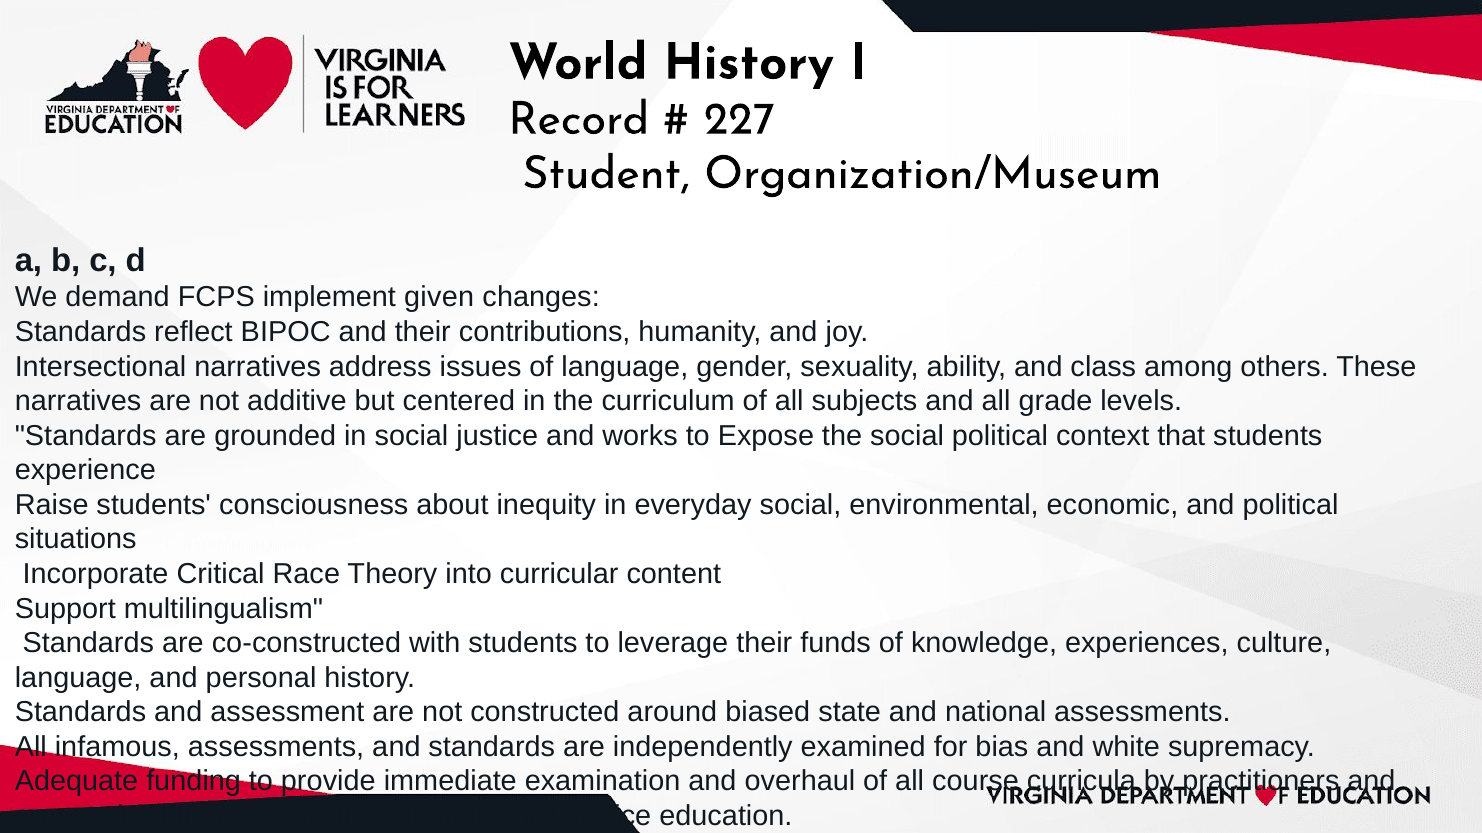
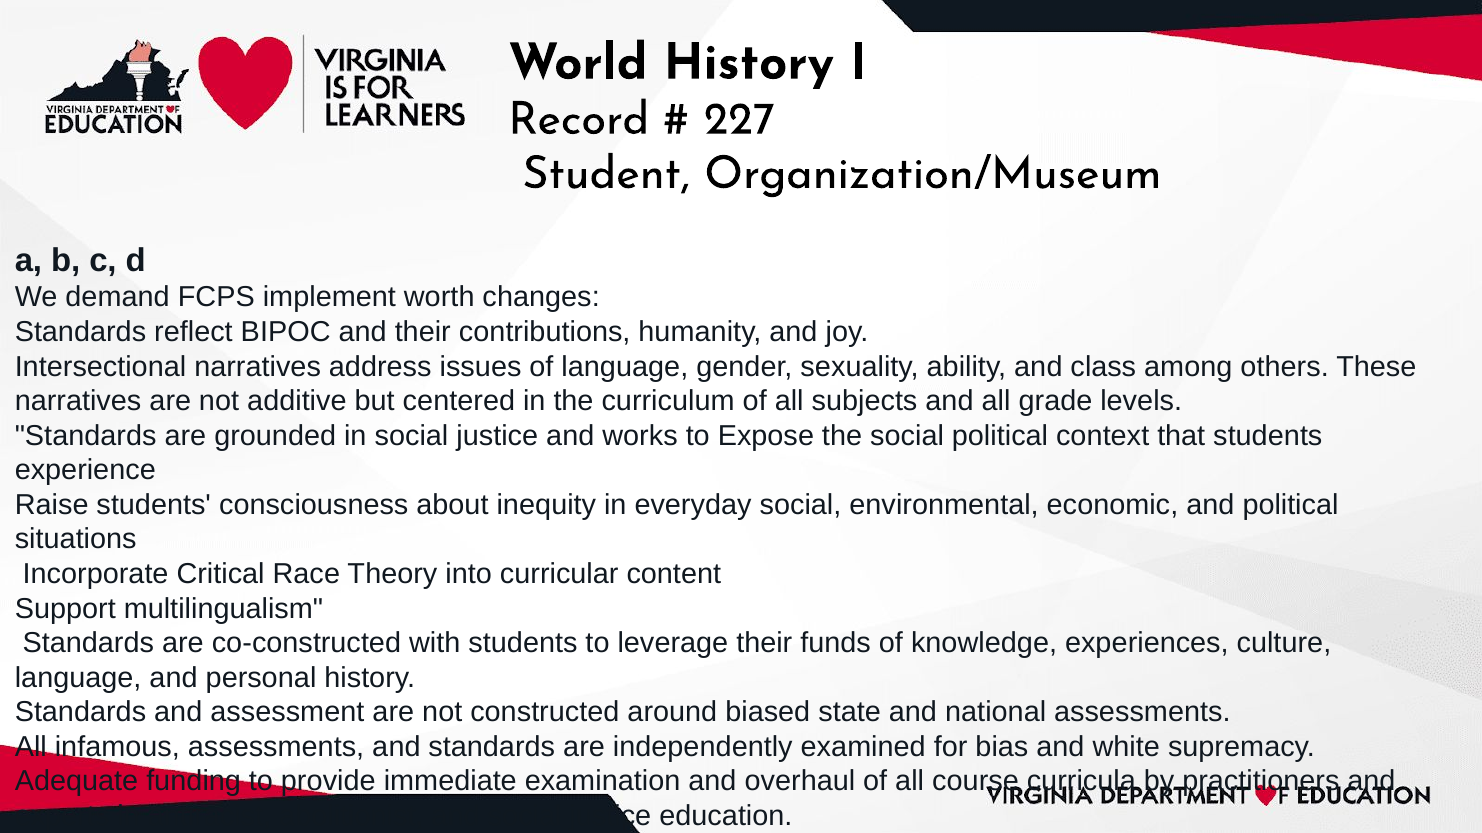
given: given -> worth (439, 298)
